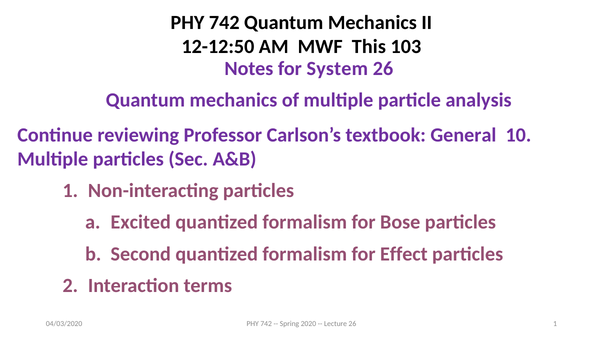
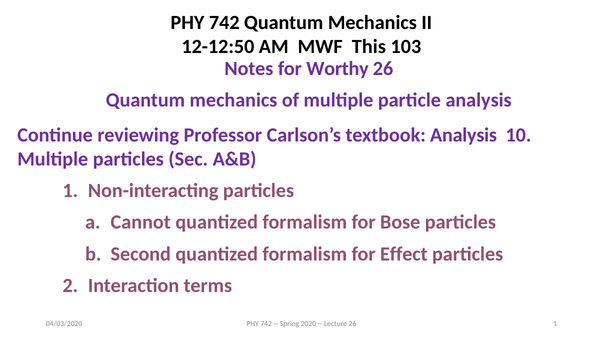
System: System -> Worthy (337, 69)
textbook General: General -> Analysis (464, 135)
Excited: Excited -> Cannot (141, 222)
